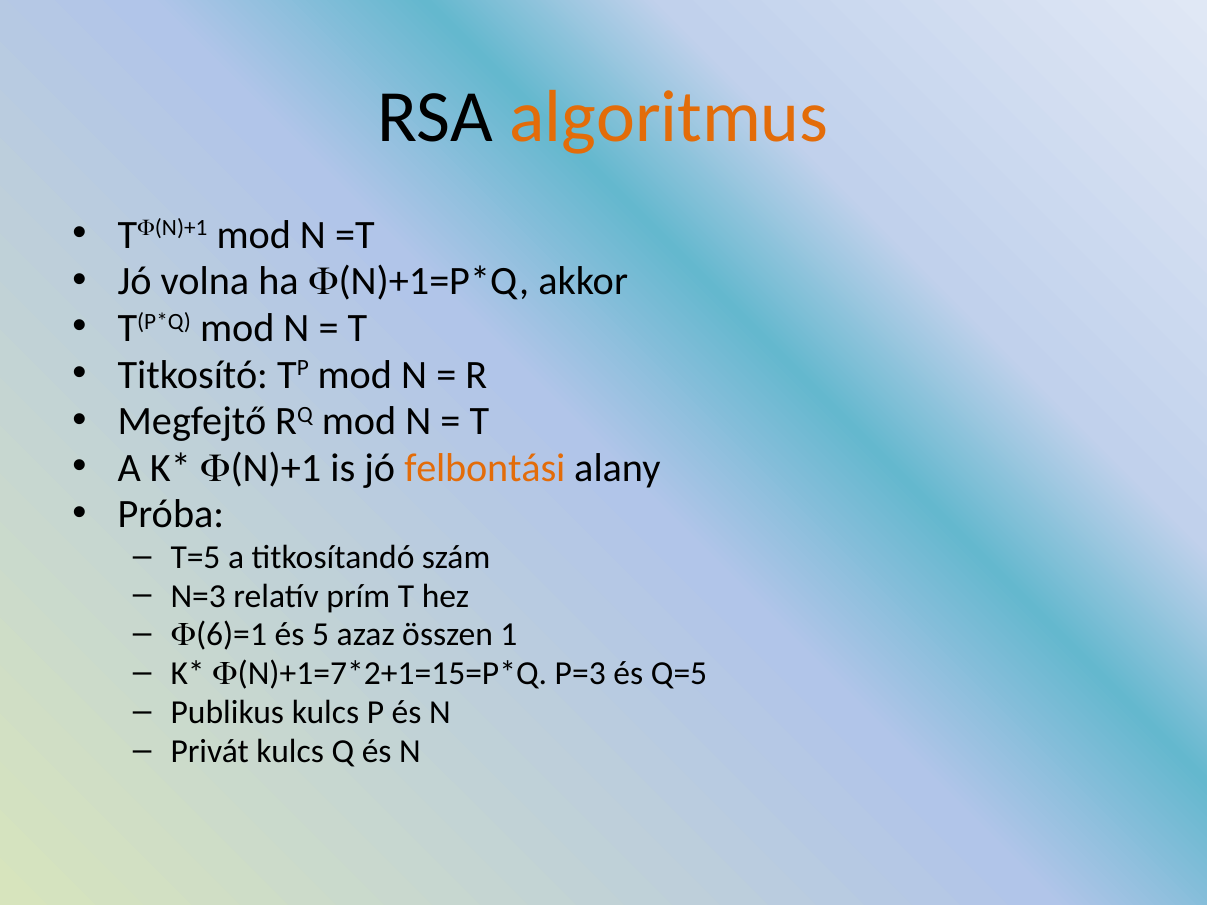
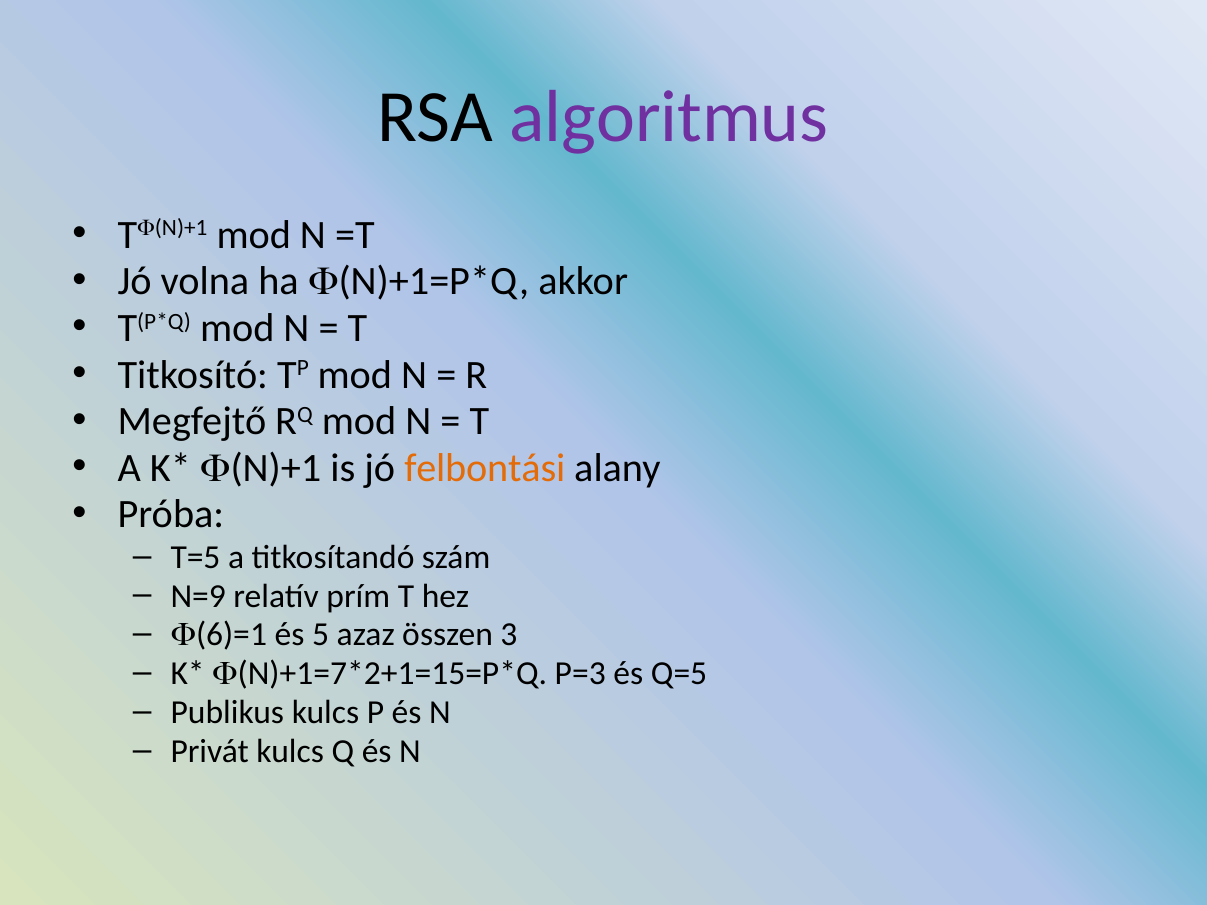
algoritmus colour: orange -> purple (669, 117)
N=3: N=3 -> N=9 (198, 596)
1: 1 -> 3 (509, 635)
